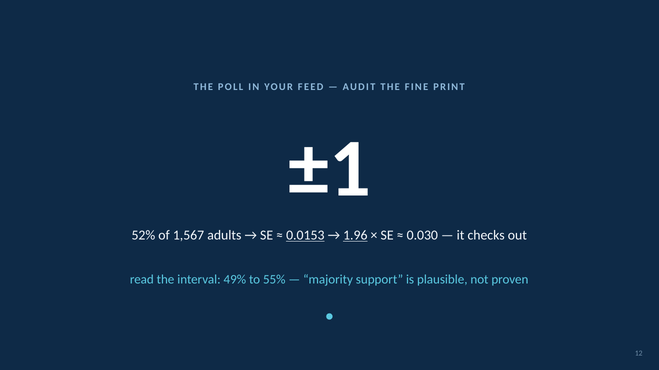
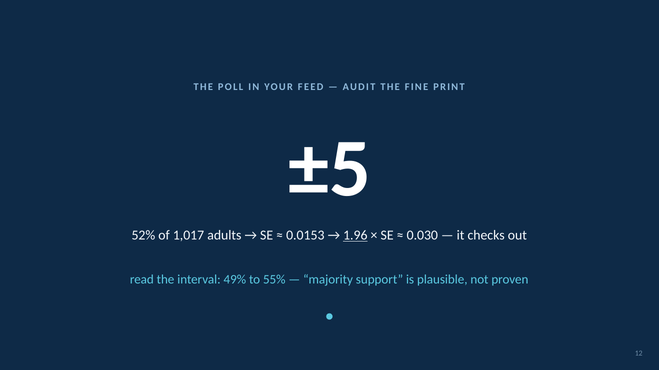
±1: ±1 -> ±5 (329, 169)
1,567: 1,567 -> 1,017 (189, 236)
0.0153 underline: present -> none (305, 236)
